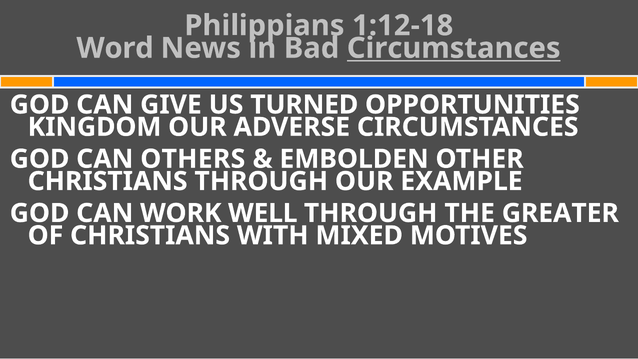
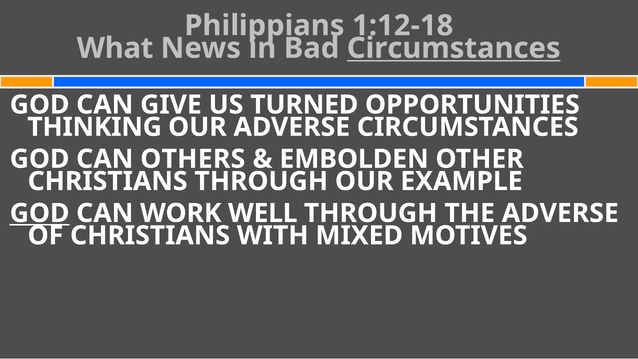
Word: Word -> What (115, 48)
KINGDOM: KINGDOM -> THINKING (95, 127)
GOD underline: none -> present (40, 213)
THE GREATER: GREATER -> ADVERSE (560, 213)
